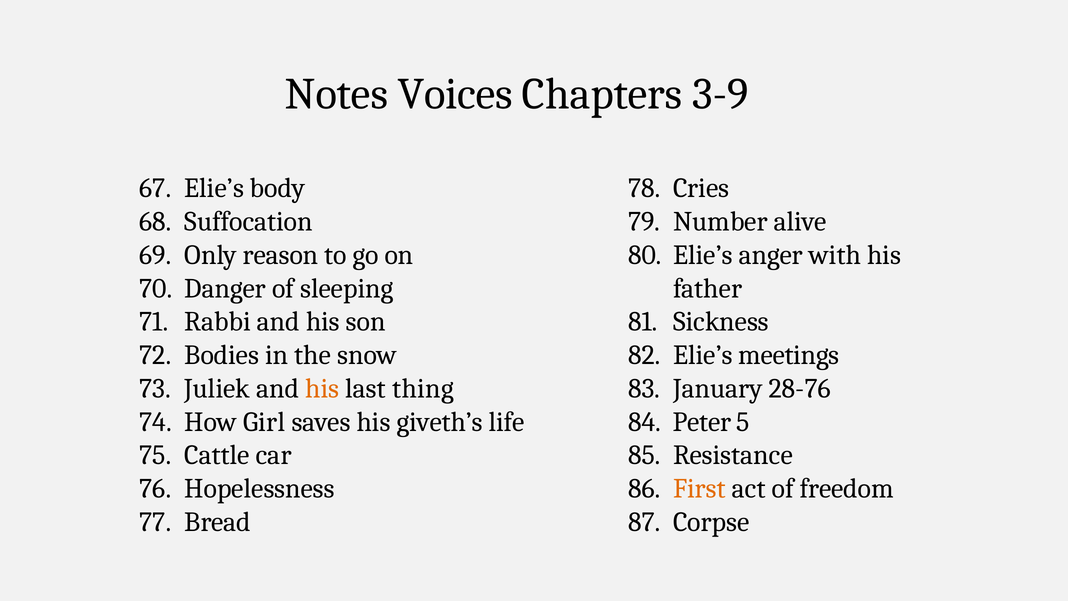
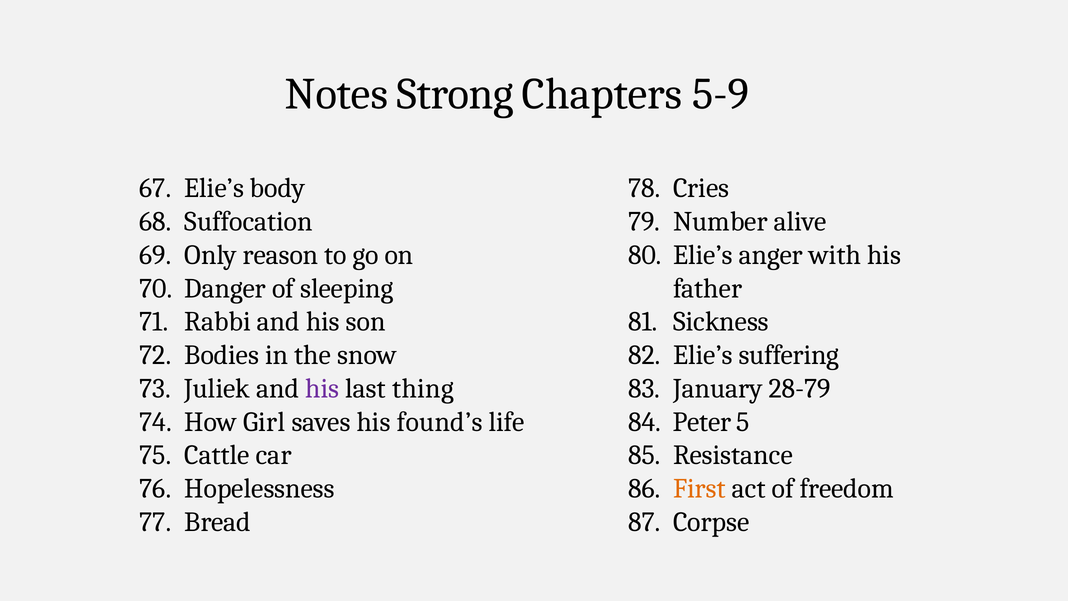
Voices: Voices -> Strong (455, 94)
3-9: 3-9 -> 5-9 (721, 94)
meetings: meetings -> suffering (789, 355)
his colour: orange -> purple (322, 388)
28-76: 28-76 -> 28-79 (800, 388)
giveth’s: giveth’s -> found’s (440, 422)
